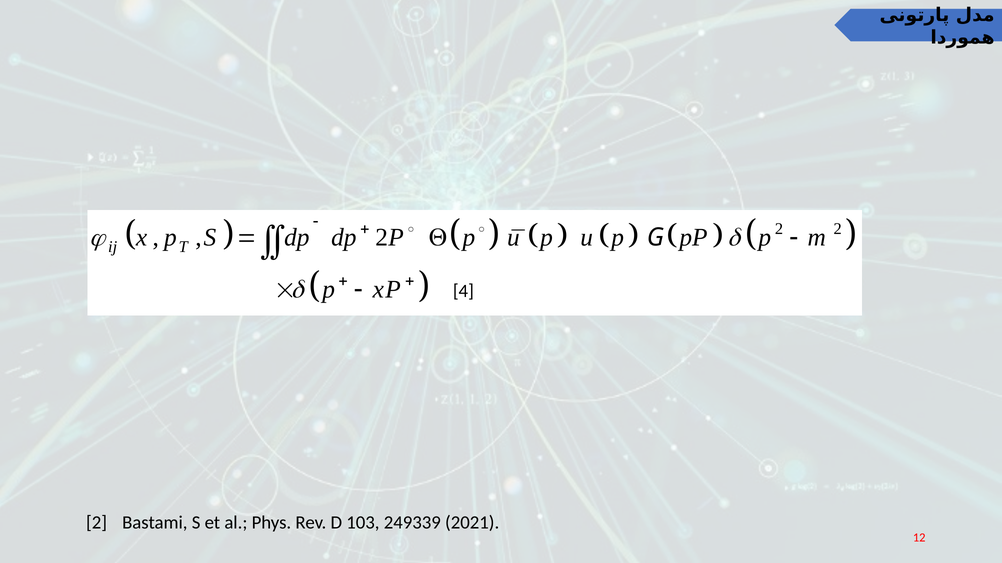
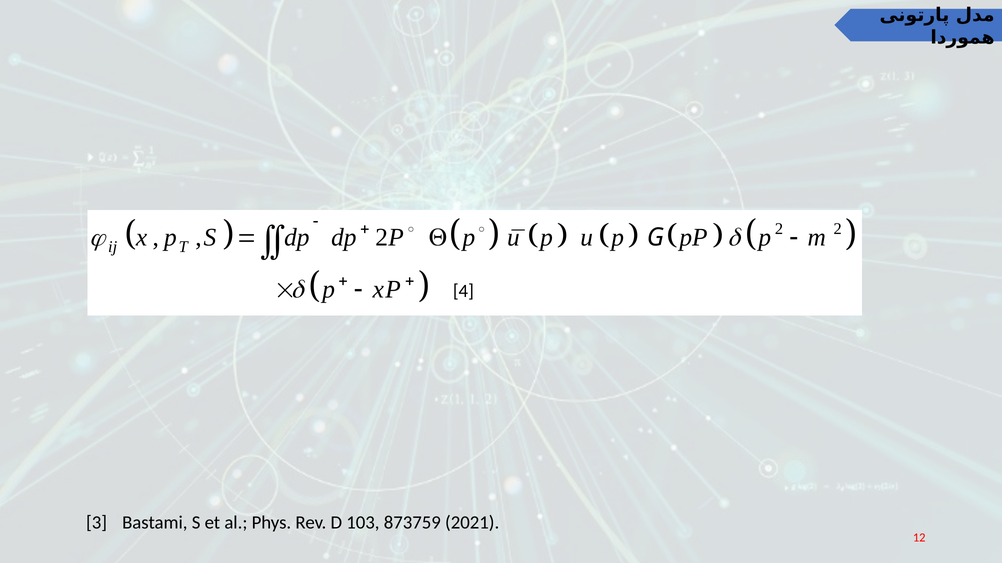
2: 2 -> 3 (97, 523)
249339: 249339 -> 873759 (412, 523)
